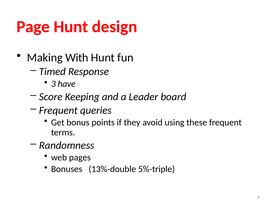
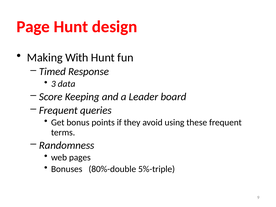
have: have -> data (67, 84)
13%-double: 13%-double -> 80%-double (112, 169)
